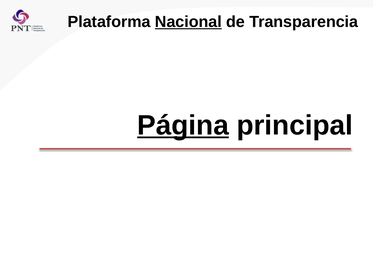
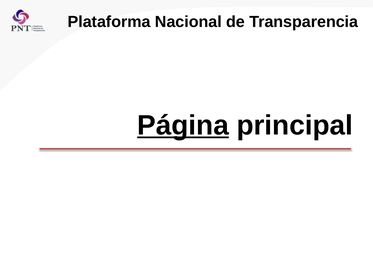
Nacional underline: present -> none (188, 22)
